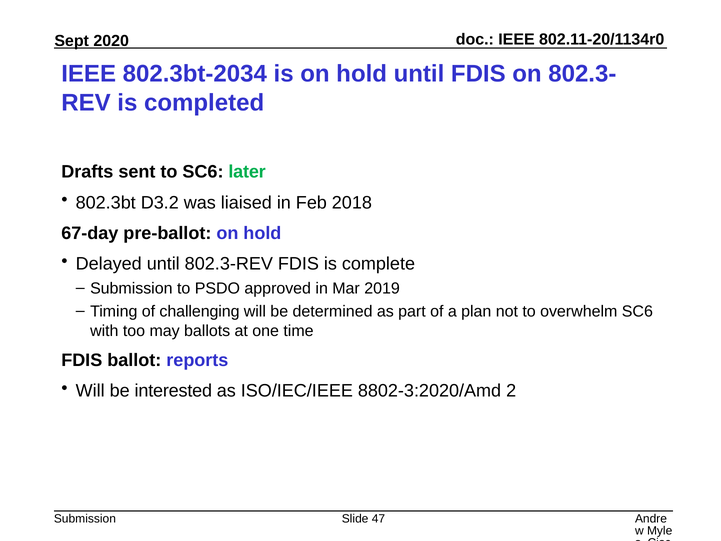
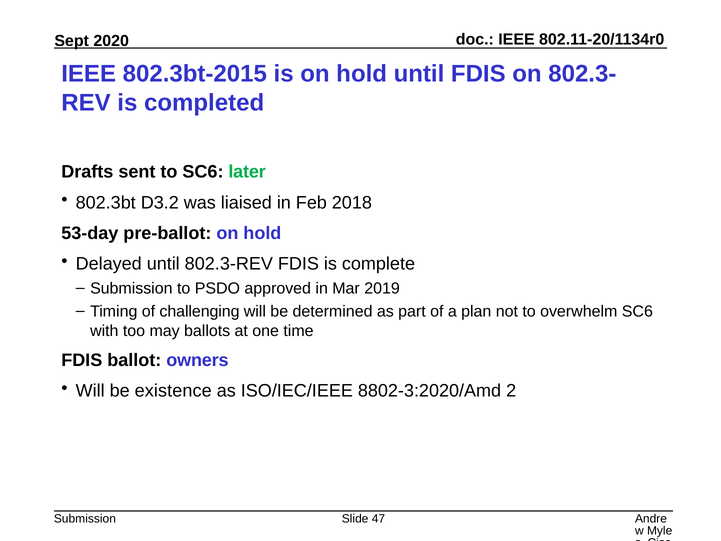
802.3bt-2034: 802.3bt-2034 -> 802.3bt-2015 (195, 74)
67-day: 67-day -> 53-day (90, 233)
reports: reports -> owners (197, 360)
interested: interested -> existence (173, 391)
